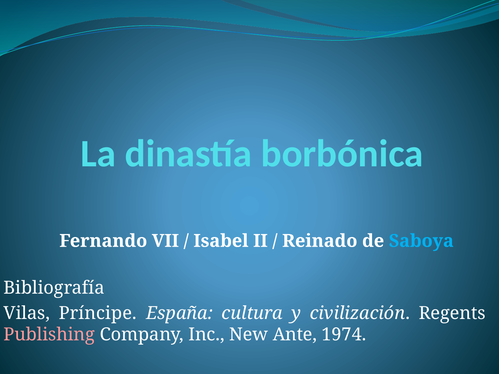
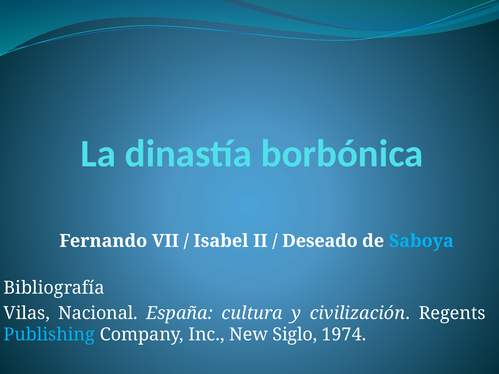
Reinado: Reinado -> Deseado (320, 241)
Príncipe: Príncipe -> Nacional (98, 313)
Publishing colour: pink -> light blue (49, 335)
Ante: Ante -> Siglo (295, 335)
